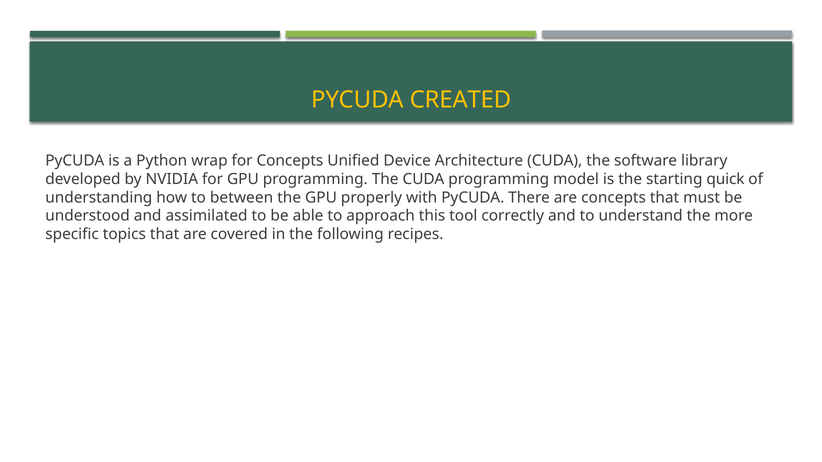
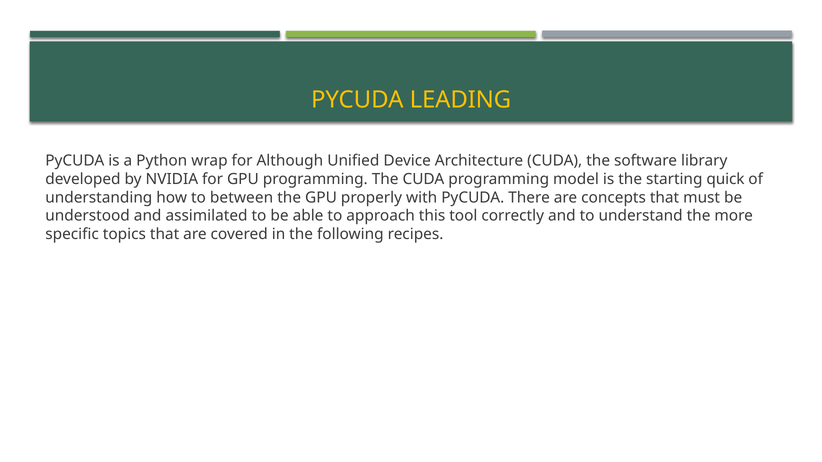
CREATED: CREATED -> LEADING (460, 100)
for Concepts: Concepts -> Although (290, 161)
